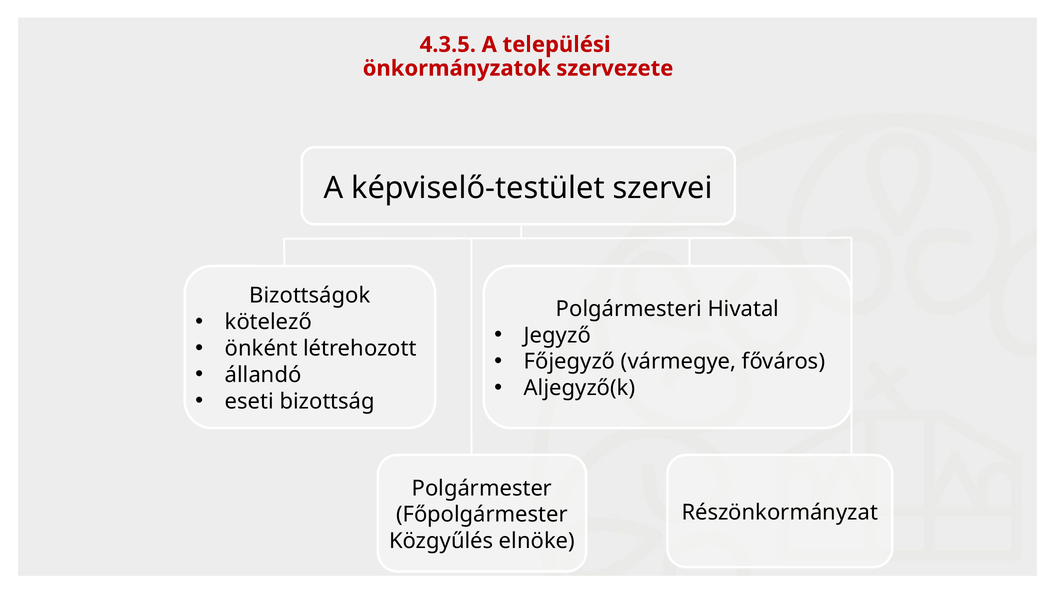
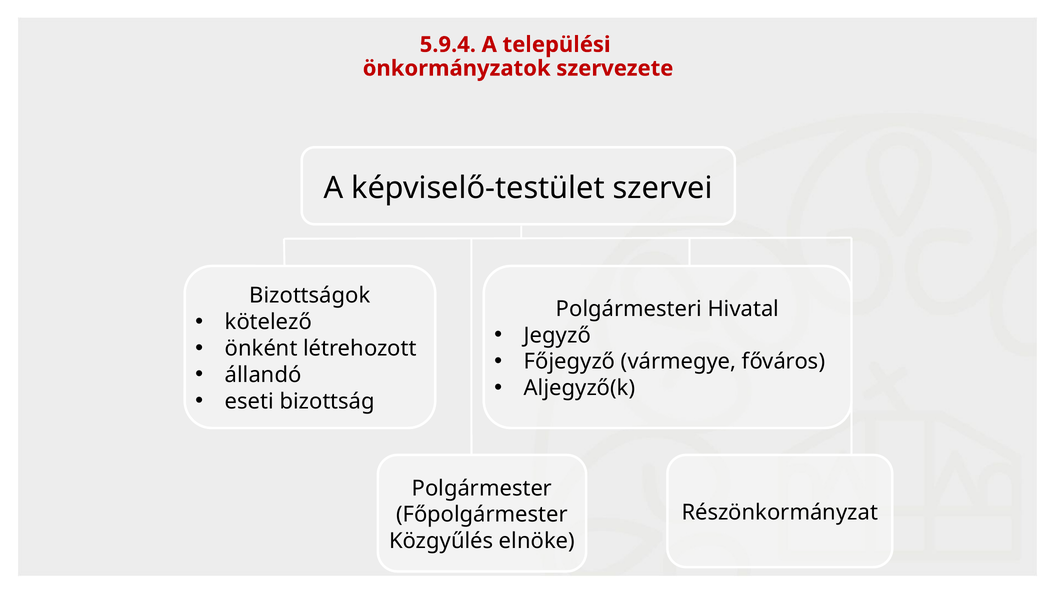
4.3.5: 4.3.5 -> 5.9.4 (448, 45)
